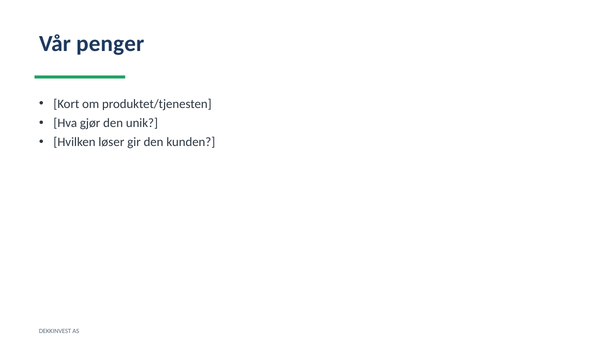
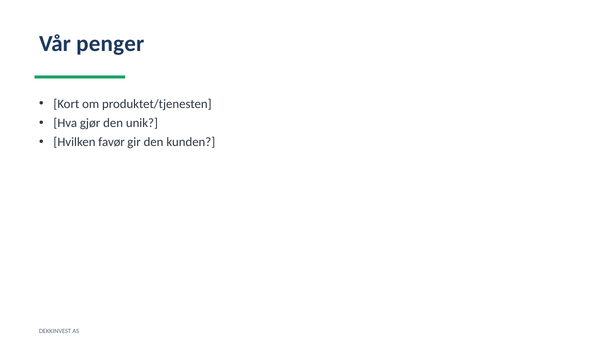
løser: løser -> favør (112, 142)
